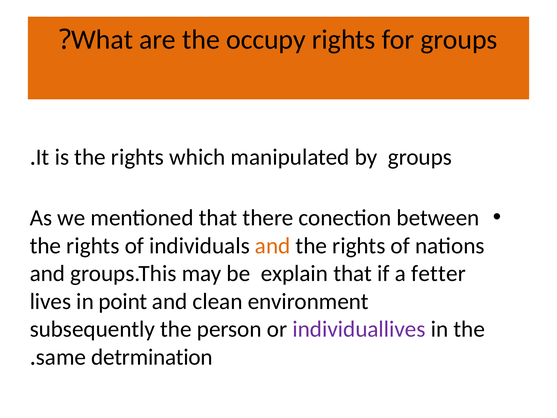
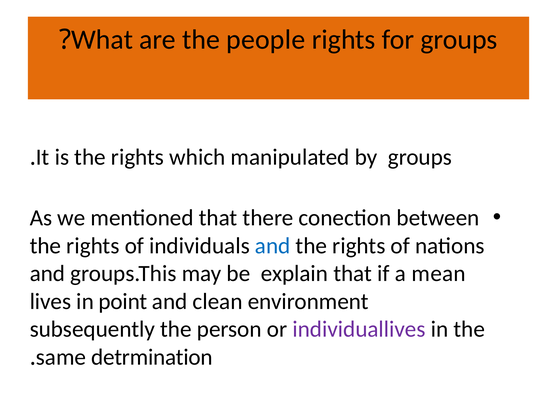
occupy: occupy -> people (266, 39)
and colour: orange -> blue (273, 246)
fetter: fetter -> mean (439, 273)
